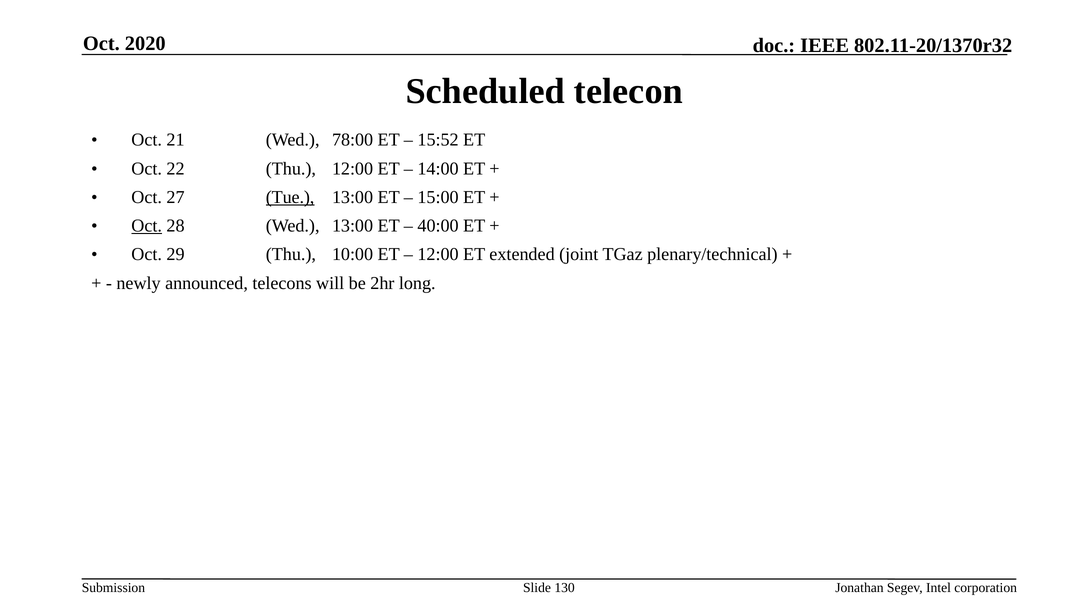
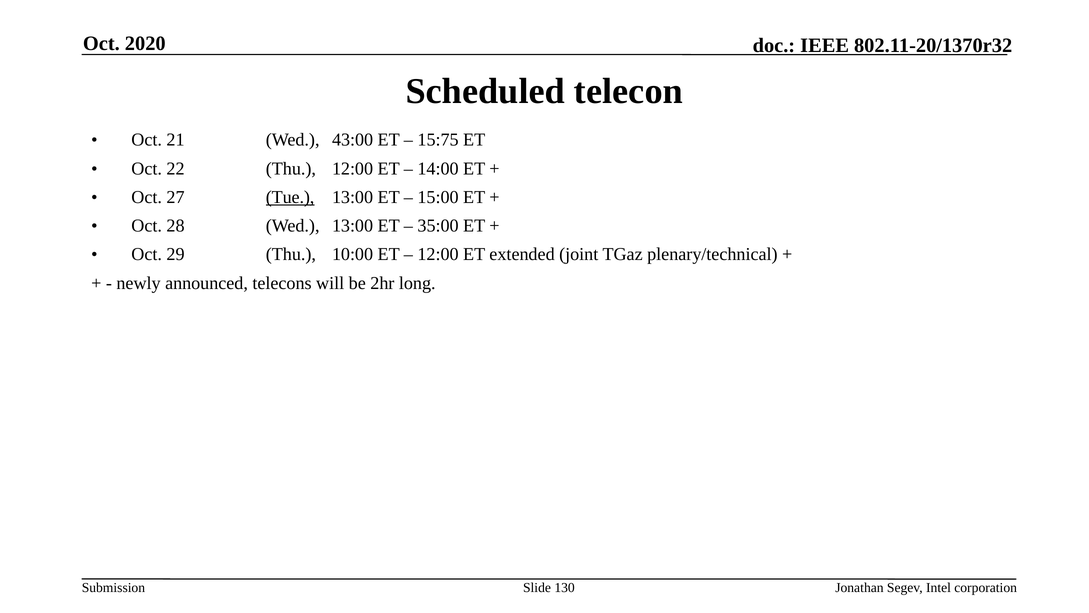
78:00: 78:00 -> 43:00 (353, 140)
15:52: 15:52 -> 15:75 (438, 140)
Oct underline: present -> none (147, 226)
40:00: 40:00 -> 35:00 (438, 226)
